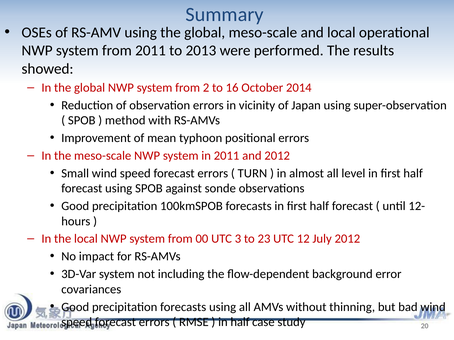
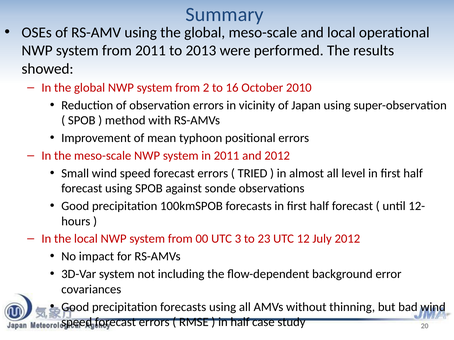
2014: 2014 -> 2010 (299, 88)
TURN: TURN -> TRIED (253, 174)
